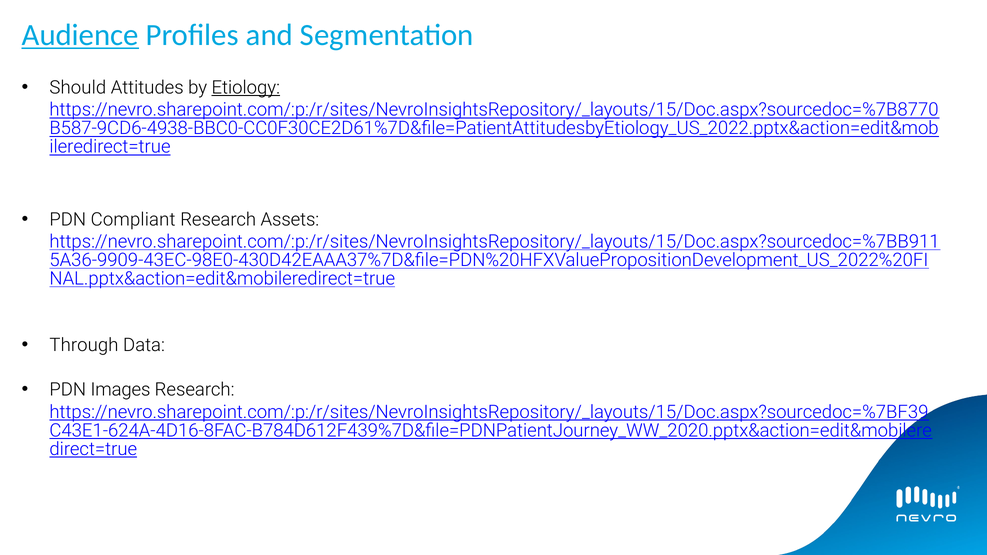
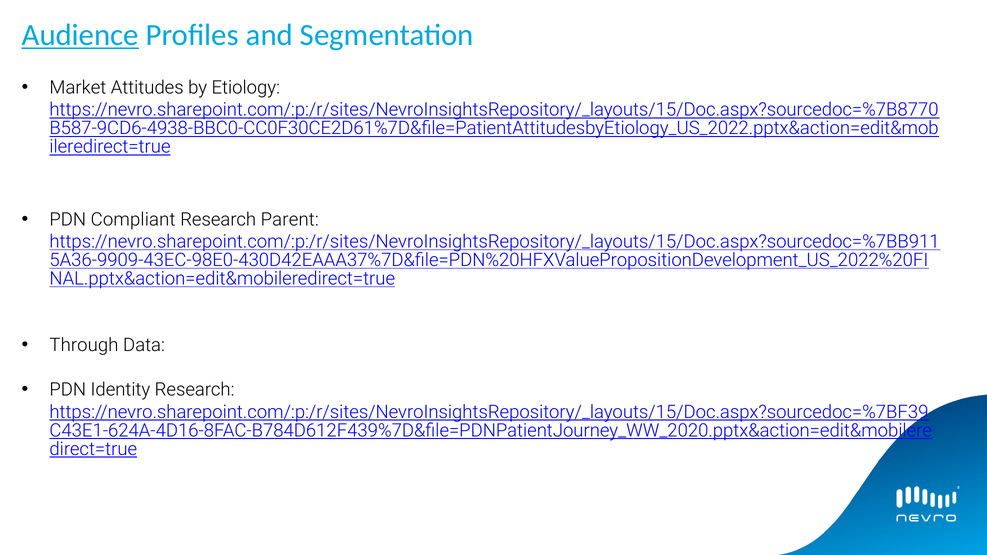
Should: Should -> Market (78, 88)
Etiology underline: present -> none (246, 88)
Assets: Assets -> Parent (290, 220)
Images: Images -> Identity (120, 390)
